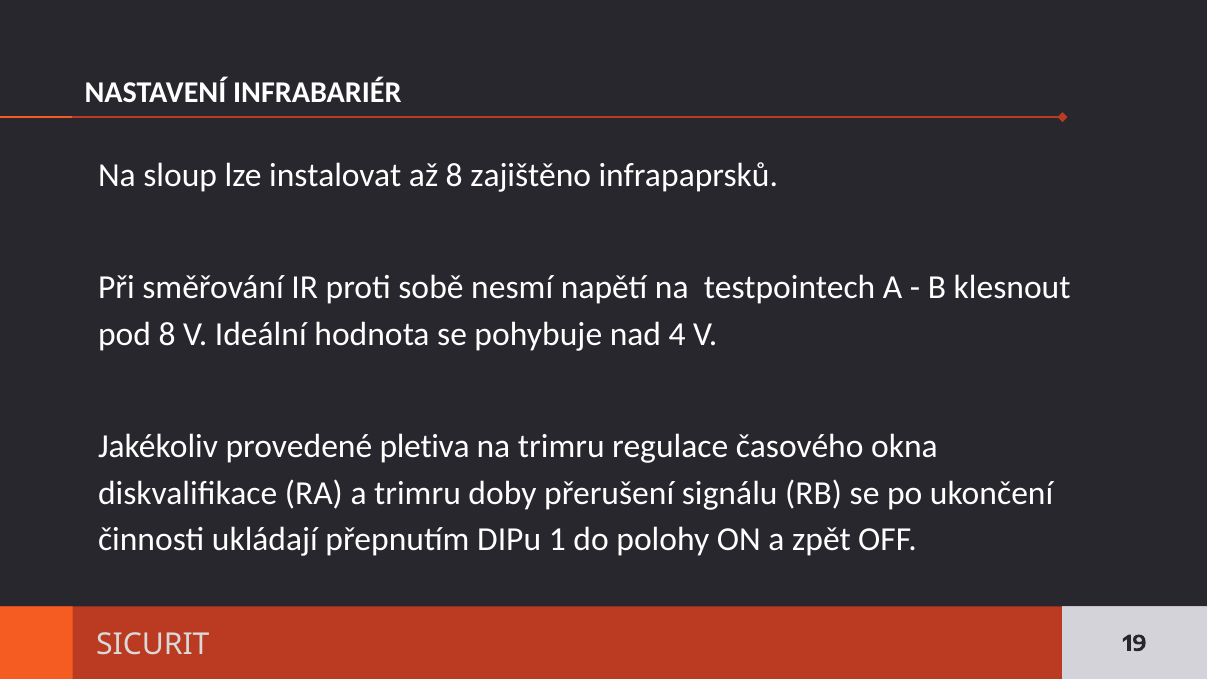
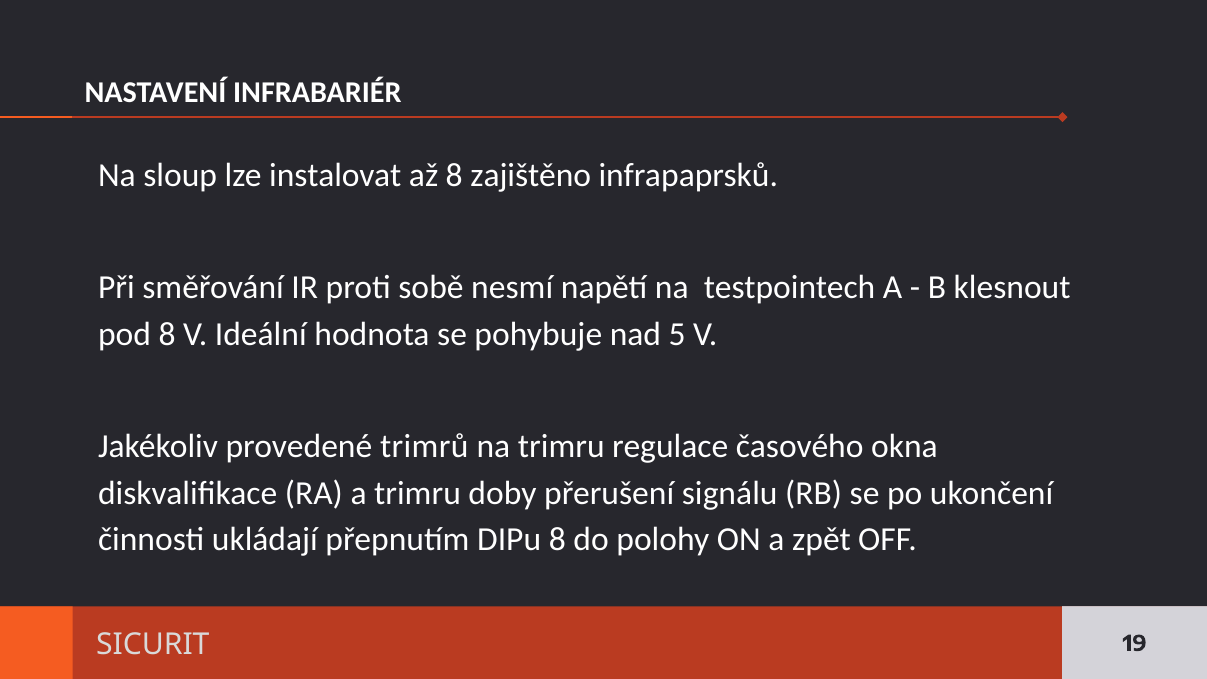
4: 4 -> 5 (677, 334)
pletiva: pletiva -> trimrů (424, 447)
DIPu 1: 1 -> 8 (557, 539)
